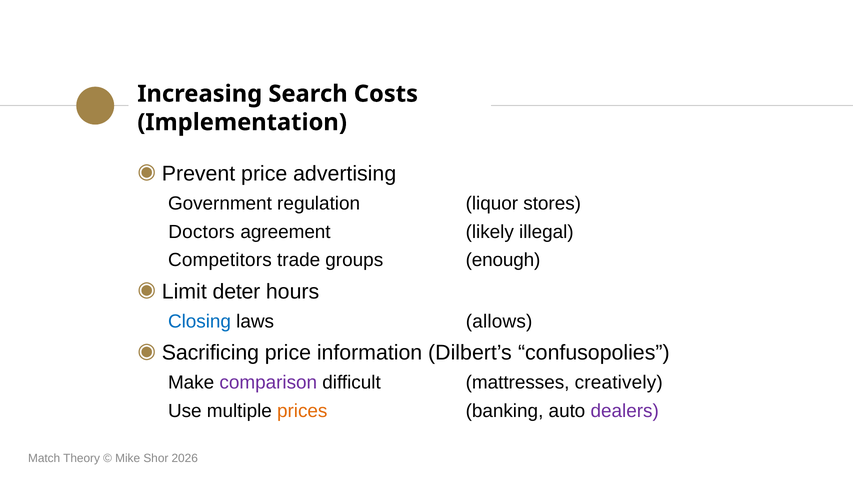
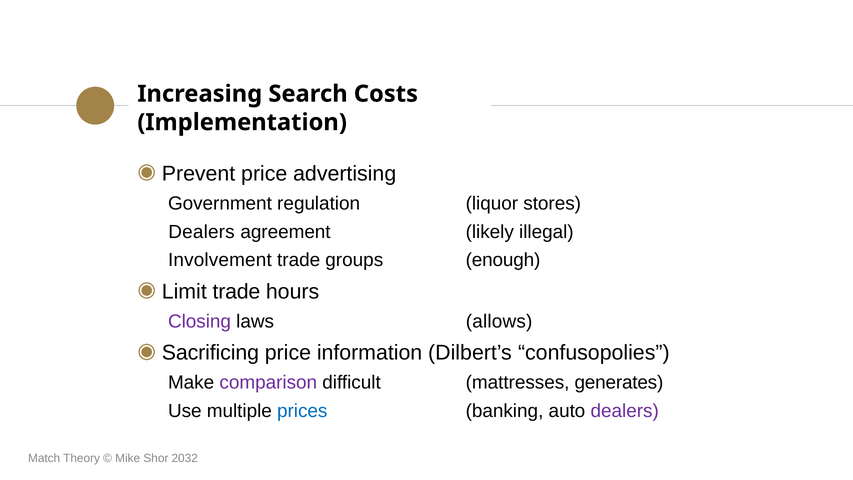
Doctors: Doctors -> Dealers (202, 232)
Competitors: Competitors -> Involvement (220, 260)
Limit deter: deter -> trade (236, 292)
Closing colour: blue -> purple (200, 321)
creatively: creatively -> generates (619, 382)
prices colour: orange -> blue (302, 411)
2026: 2026 -> 2032 (185, 458)
